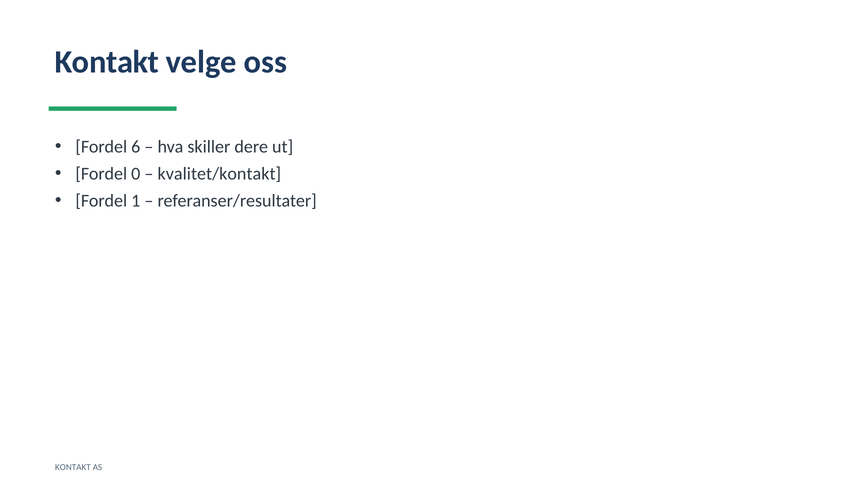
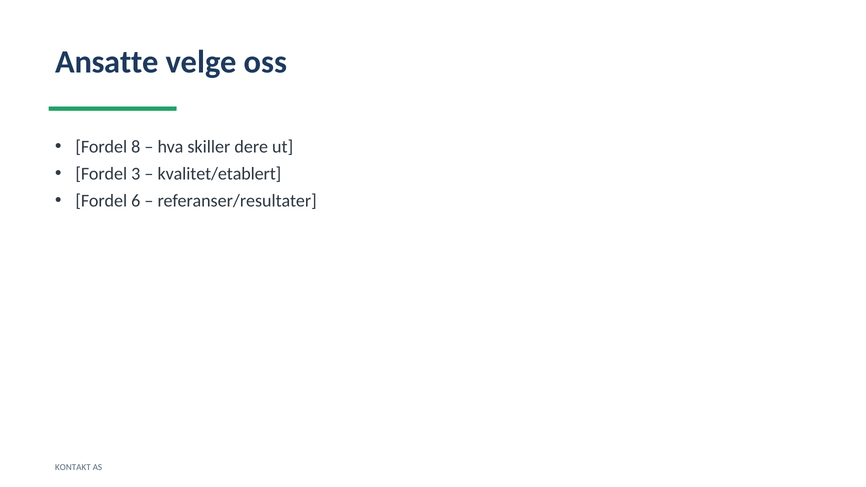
Kontakt: Kontakt -> Ansatte (107, 62)
6: 6 -> 8 (136, 147)
0: 0 -> 3 (136, 174)
kvalitet/kontakt: kvalitet/kontakt -> kvalitet/etablert (219, 174)
1: 1 -> 6 (136, 201)
